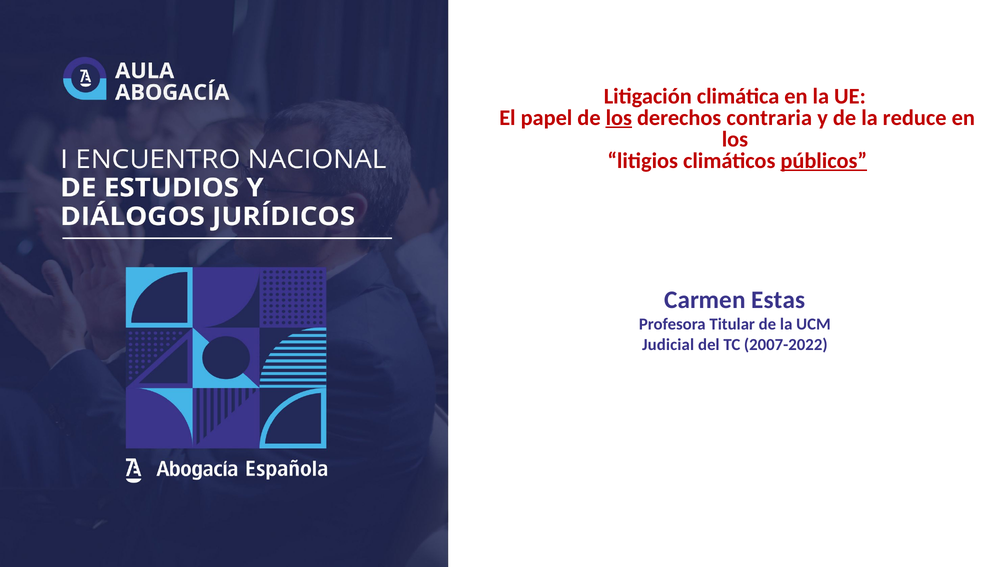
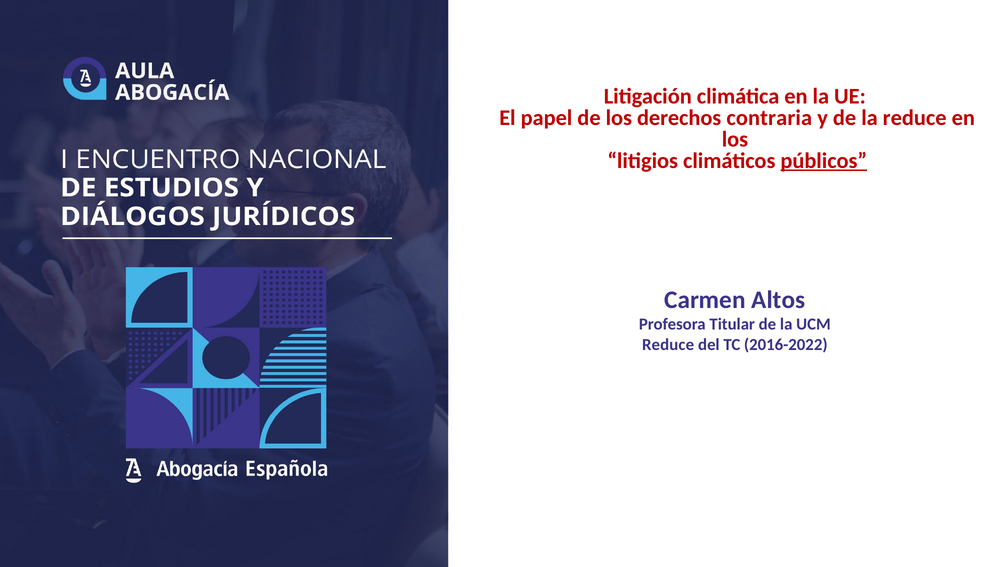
los underline: present -> none (619, 118)
Estas: Estas -> Altos (778, 300)
Judicial: Judicial -> Reduce (668, 344)
2007-2022: 2007-2022 -> 2016-2022 (786, 344)
